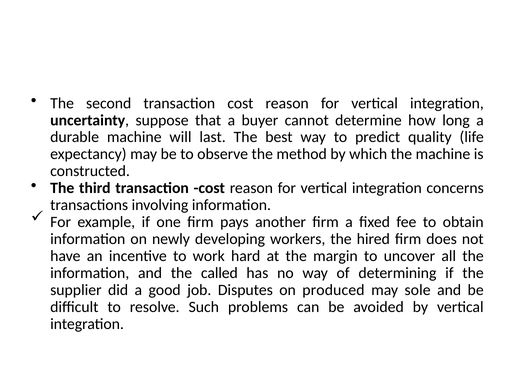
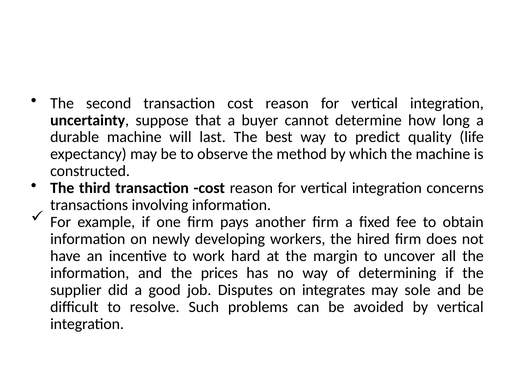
called: called -> prices (219, 273)
produced: produced -> integrates (334, 290)
